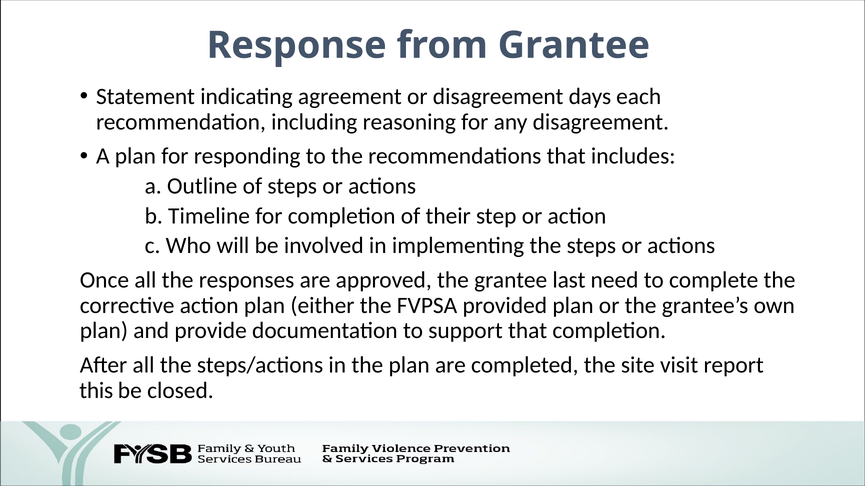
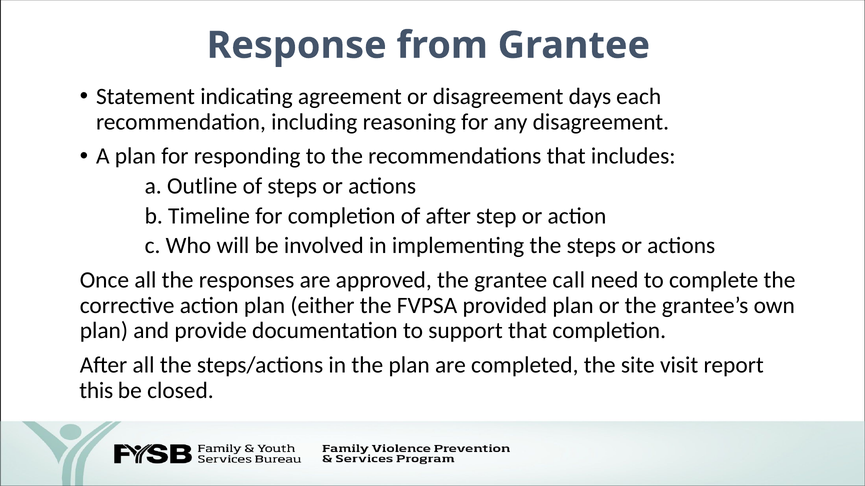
of their: their -> after (448, 216)
last: last -> call (569, 280)
